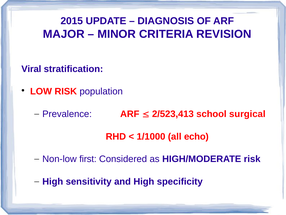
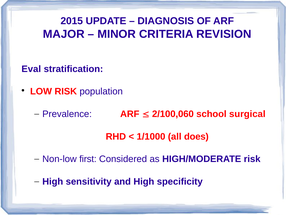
Viral: Viral -> Eval (31, 69)
2/523,413: 2/523,413 -> 2/100,060 (173, 114)
echo: echo -> does (196, 136)
